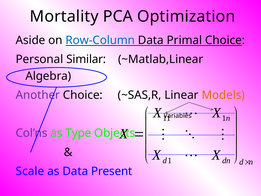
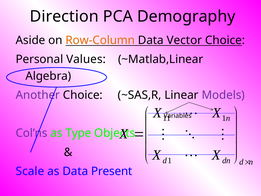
Mortality: Mortality -> Direction (64, 16)
Optimization: Optimization -> Demography (186, 16)
Row-Column colour: blue -> orange (100, 40)
Primal: Primal -> Vector (184, 40)
Similar: Similar -> Values (86, 59)
Models colour: orange -> purple (223, 95)
